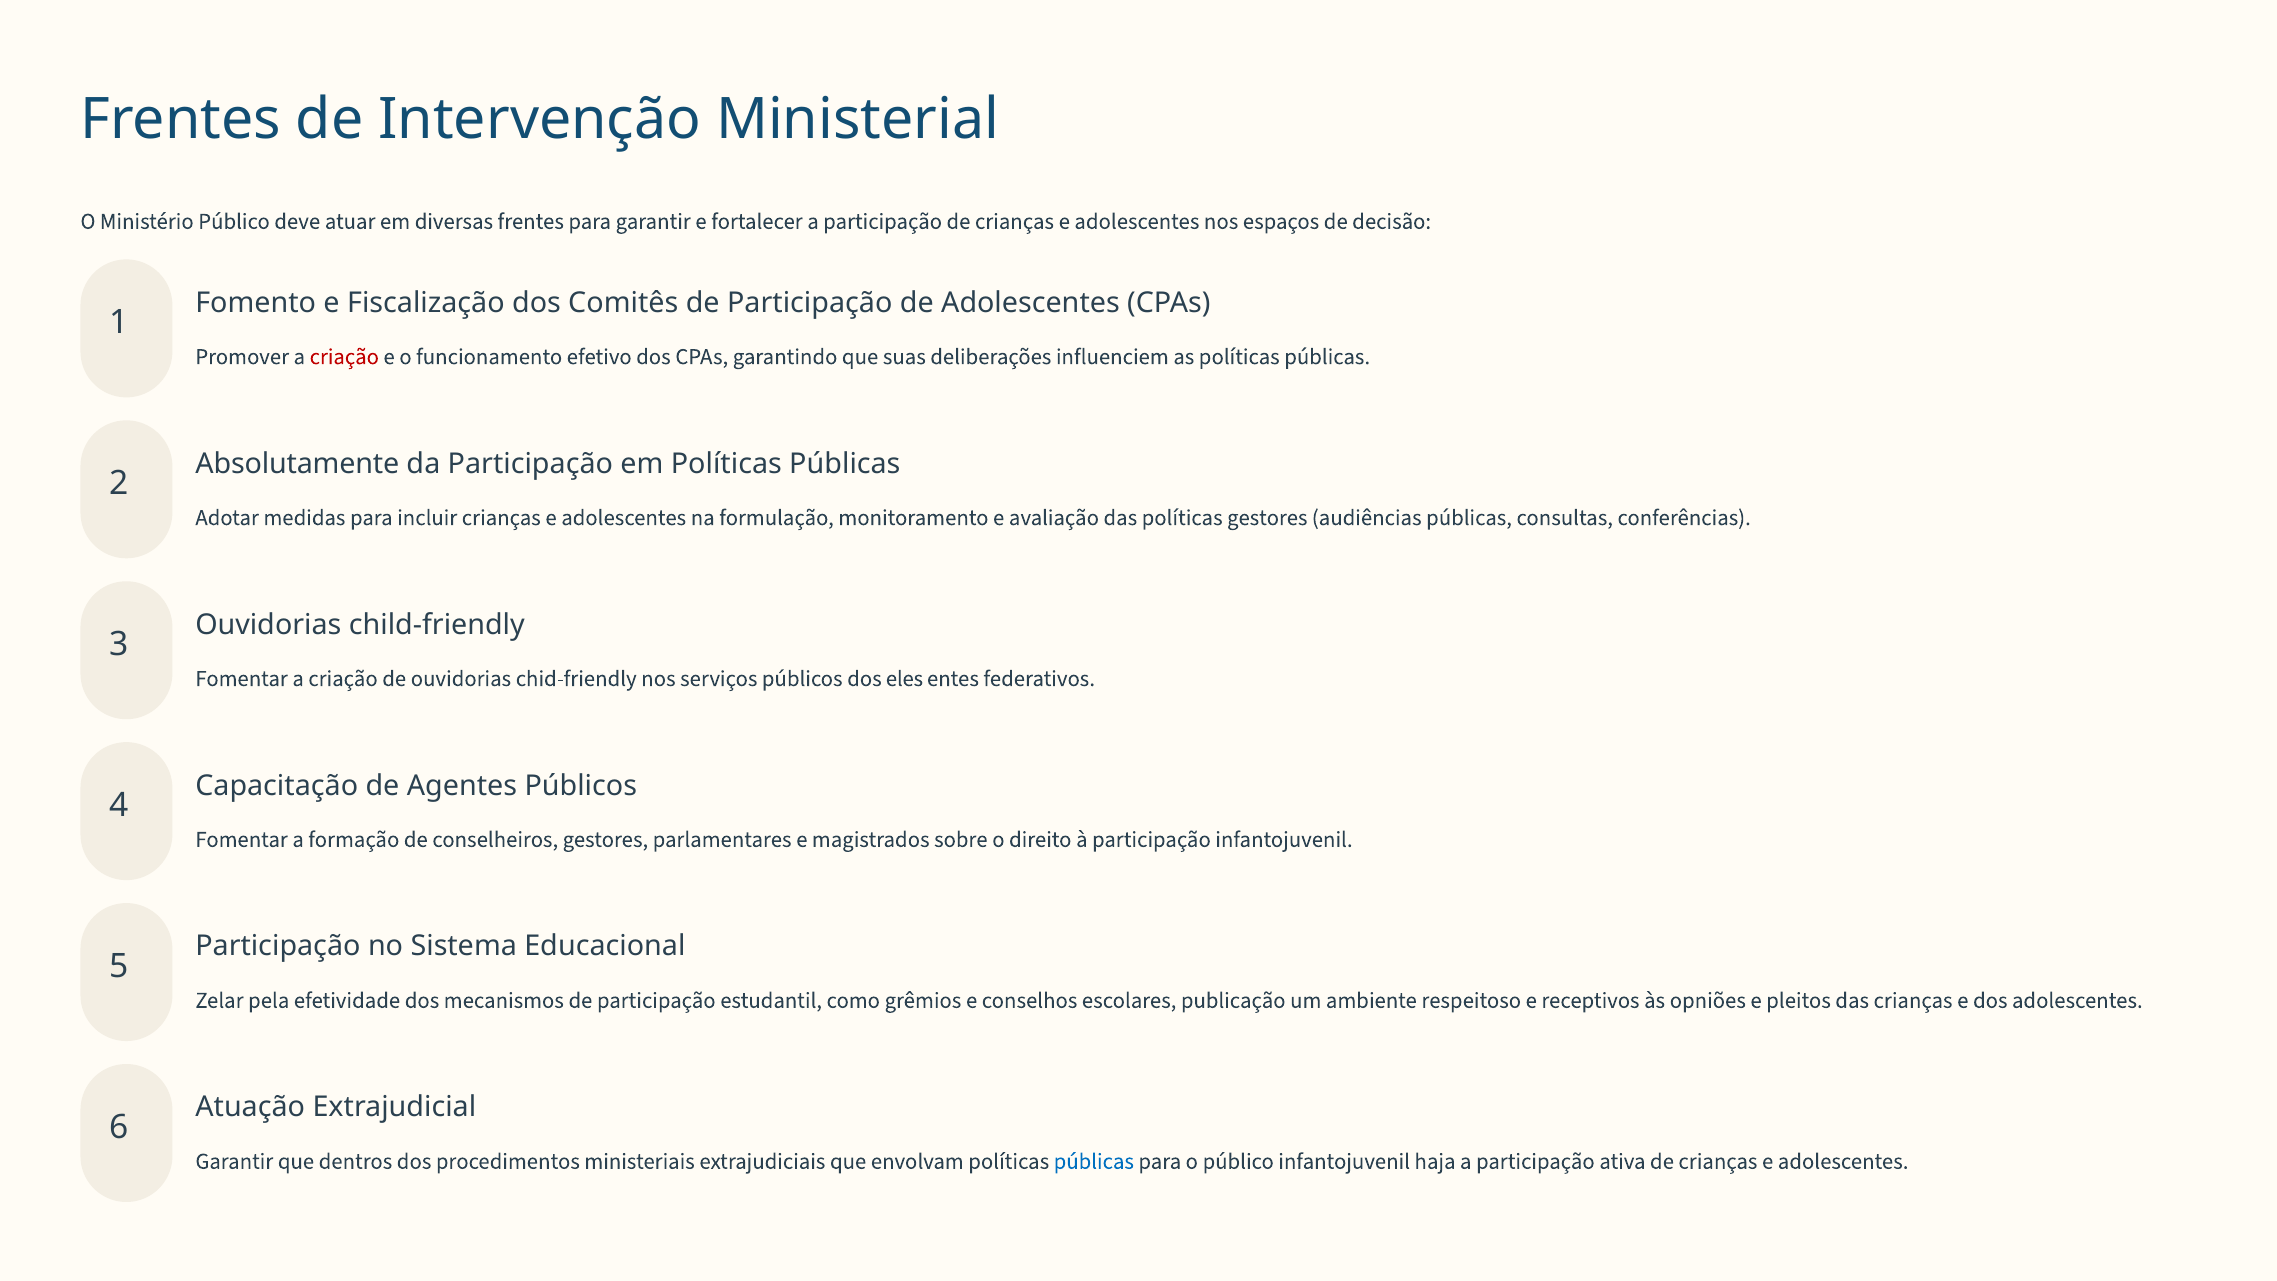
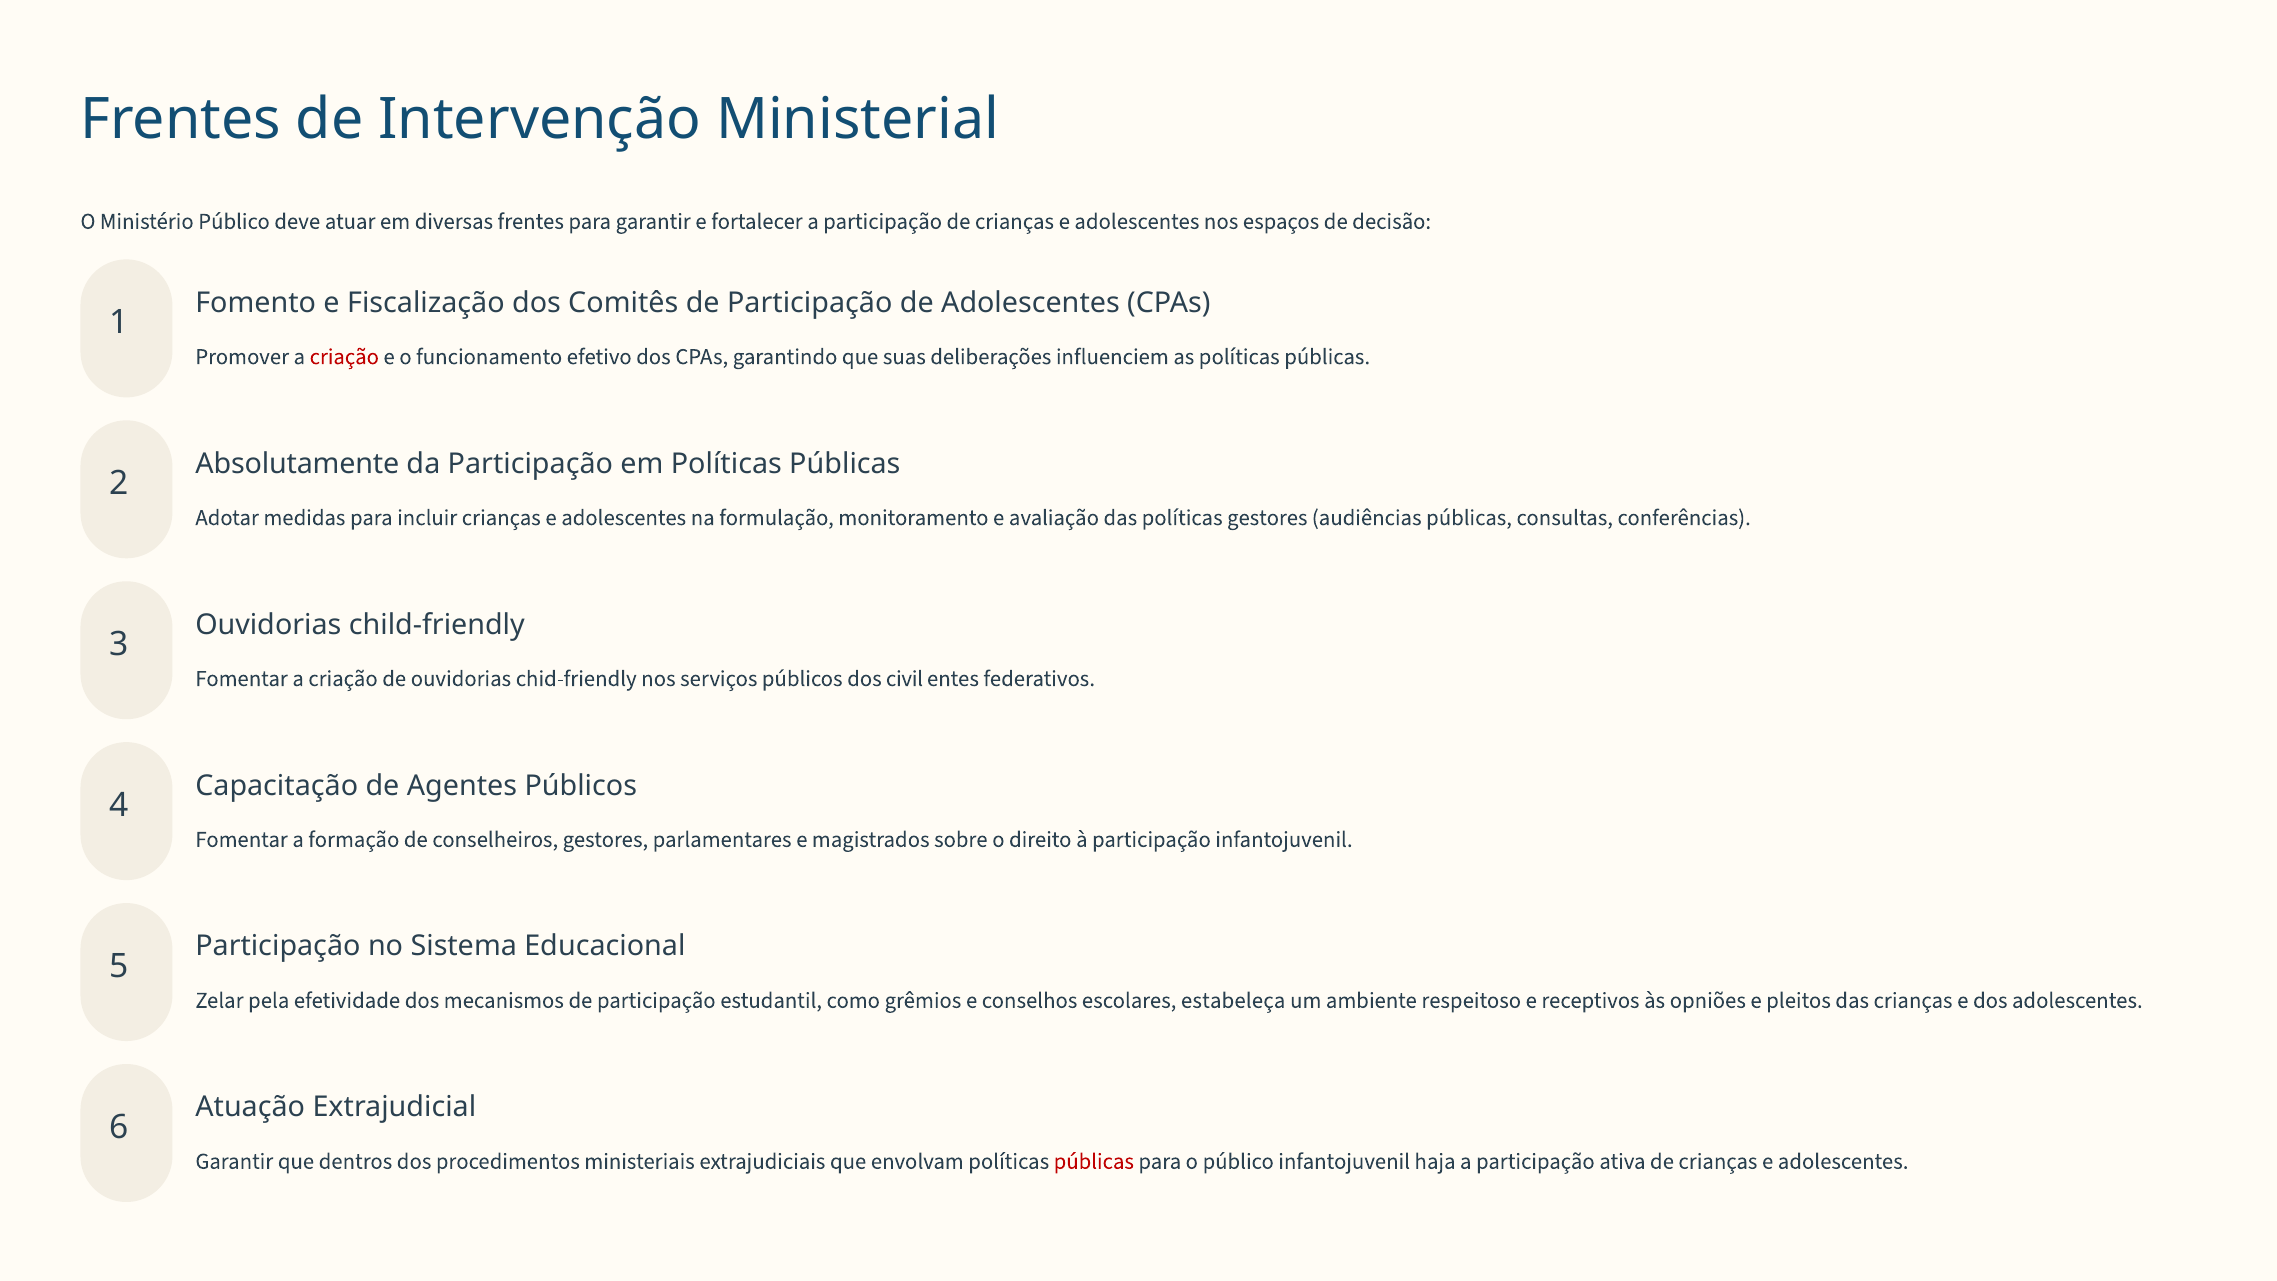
eles: eles -> civil (904, 678)
publicação: publicação -> estabeleça (1233, 1000)
públicas colour: blue -> red (1094, 1161)
